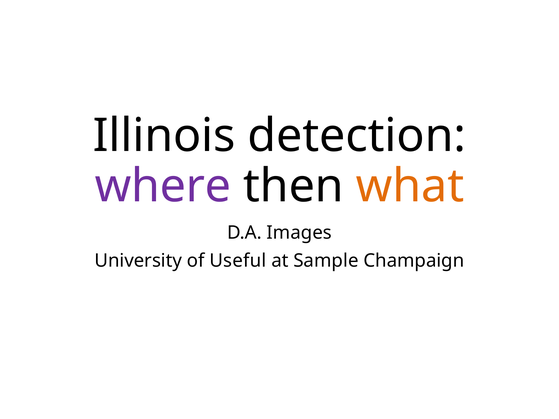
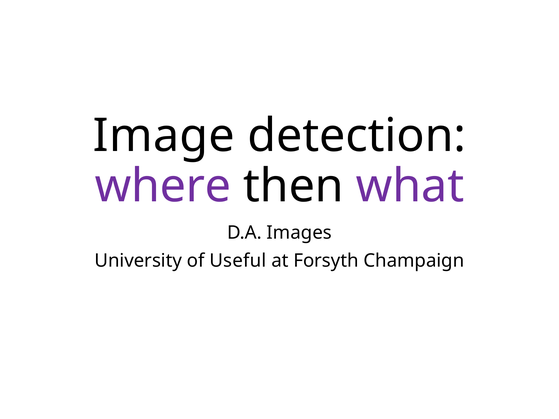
Illinois: Illinois -> Image (164, 136)
what colour: orange -> purple (410, 186)
Sample: Sample -> Forsyth (326, 261)
